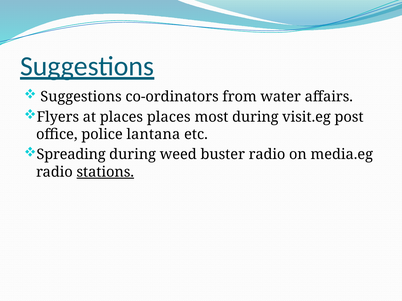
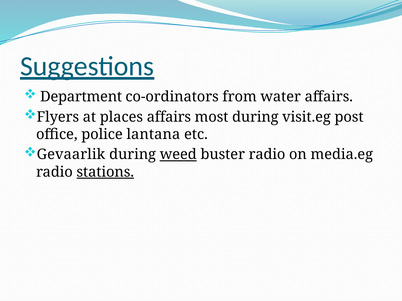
Suggestions: Suggestions -> Department (81, 97)
places places: places -> affairs (169, 117)
Spreading: Spreading -> Gevaarlik (71, 155)
weed underline: none -> present (178, 155)
